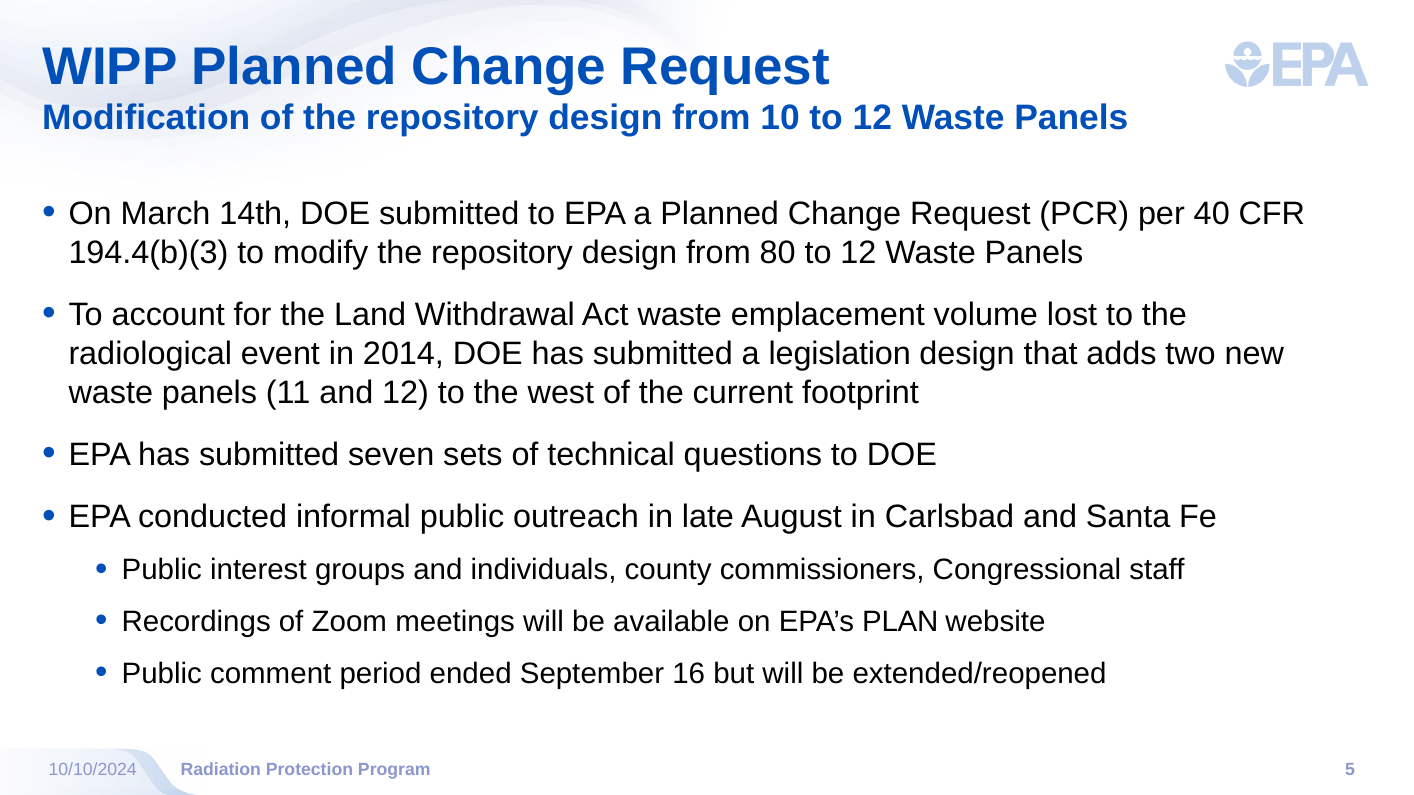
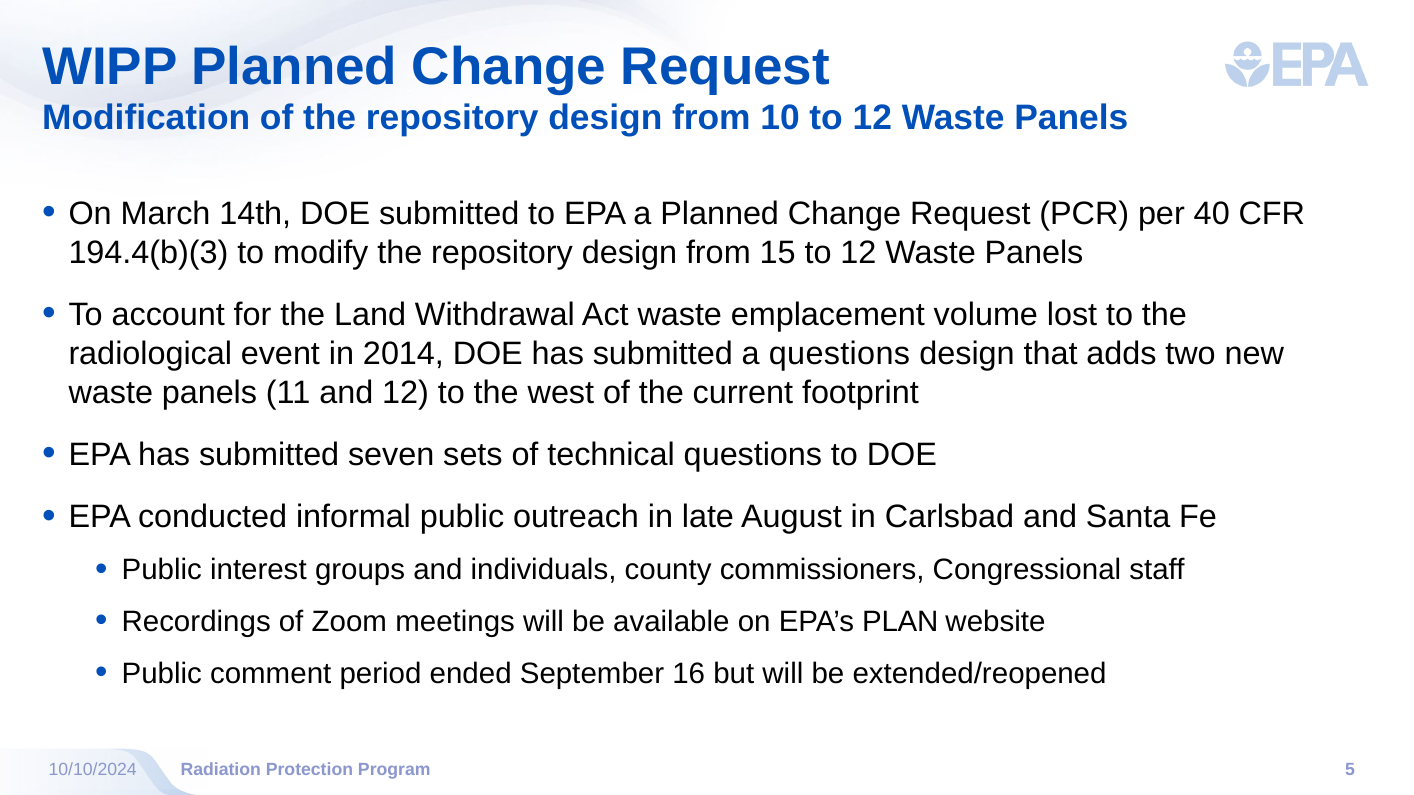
80: 80 -> 15 (778, 252)
a legislation: legislation -> questions (839, 354)
